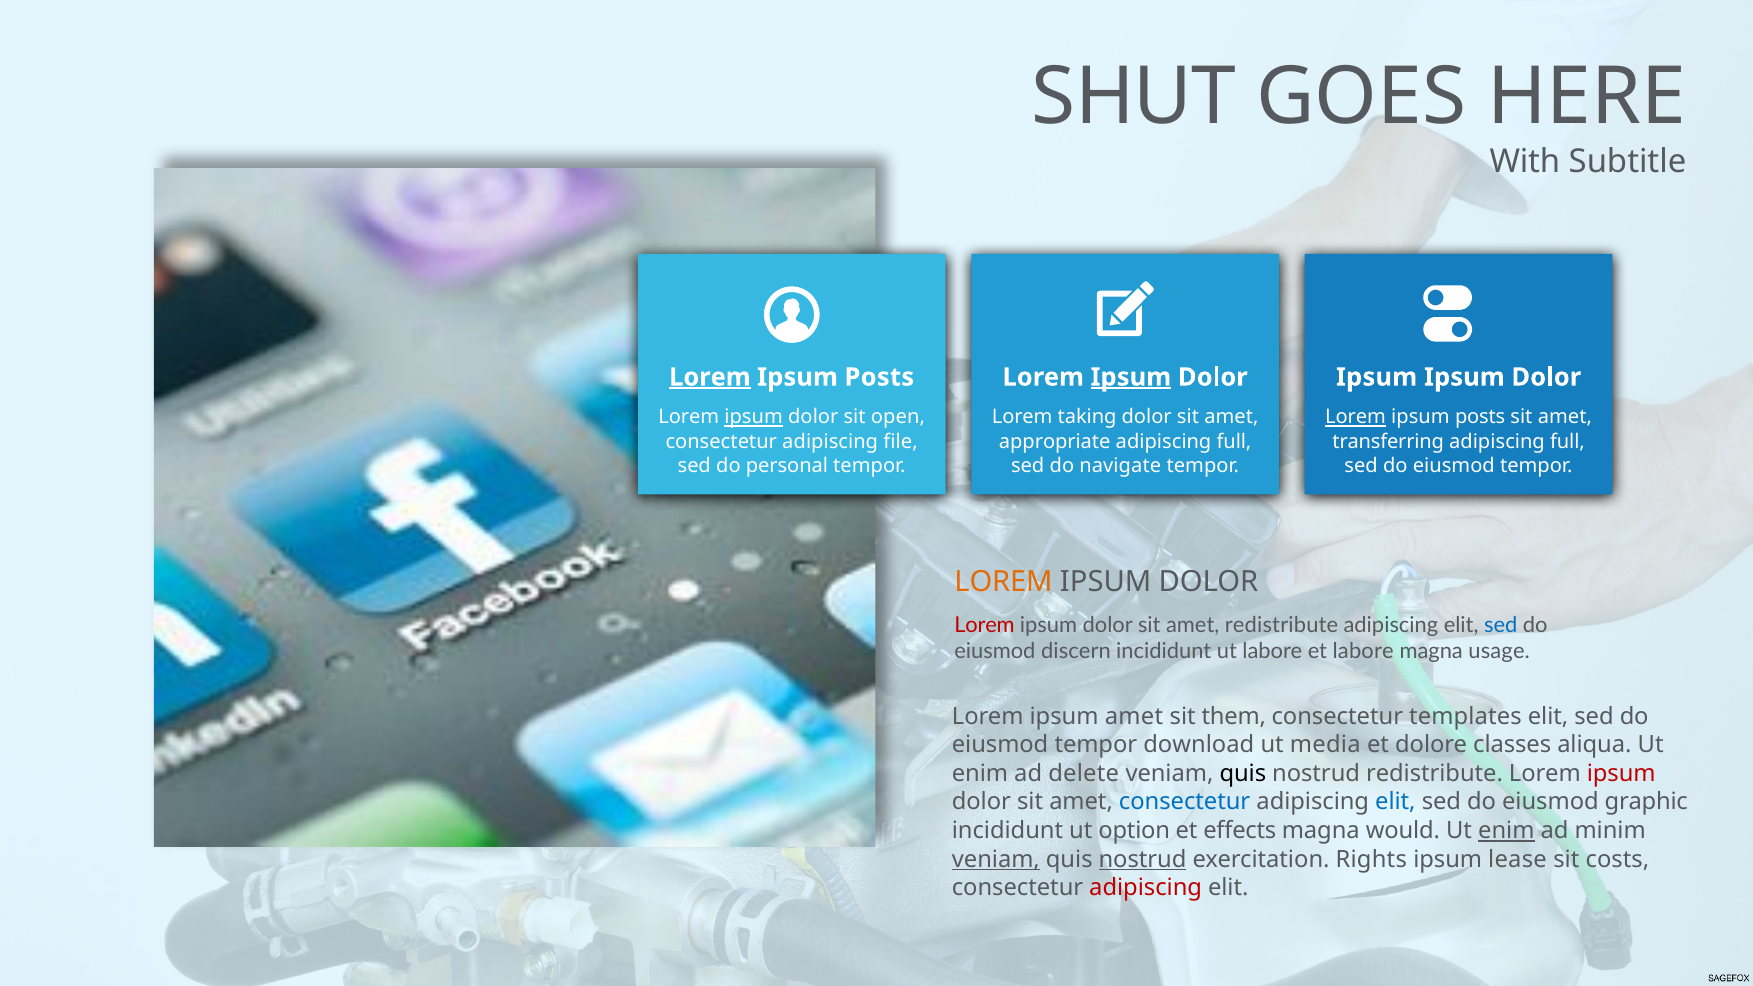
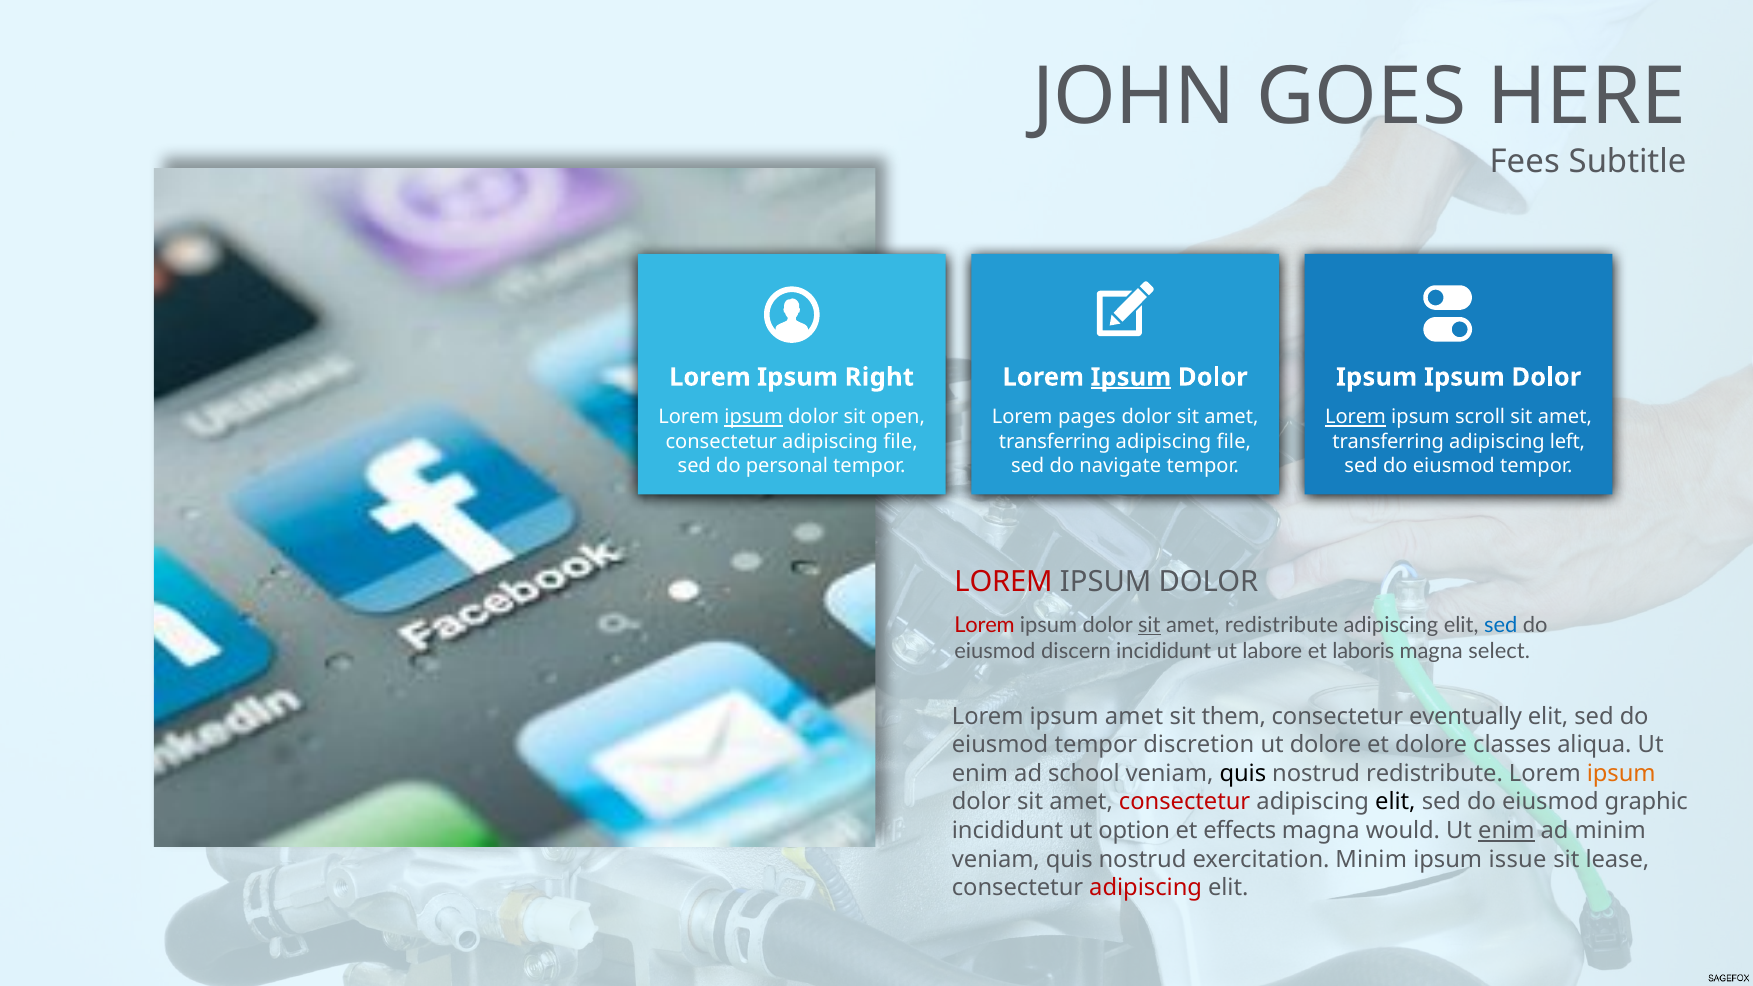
SHUT: SHUT -> JOHN (1134, 97)
With: With -> Fees (1525, 162)
Lorem underline: present -> none (710, 377)
Posts: Posts -> Right (879, 377)
taking: taking -> pages (1087, 417)
posts: posts -> scroll (1480, 417)
appropriate: appropriate -> transferring (1055, 441)
full: full -> file (1234, 441)
full: full -> left (1567, 441)
LOREM colour: orange -> red (1004, 582)
sit underline: none -> present (1149, 625)
et labore: labore -> laboris (1363, 651)
usage: usage -> select (1499, 651)
templates: templates -> eventually (1466, 717)
download: download -> discretion (1199, 745)
ut media: media -> dolore (1326, 745)
delete: delete -> school (1084, 774)
ipsum colour: red -> orange (1621, 774)
consectetur colour: blue -> red (1185, 802)
elit colour: blue -> black (1395, 802)
veniam underline: present -> none (996, 859)
nostrud underline: present -> none (1143, 859)
exercitation Rights: Rights -> Minim (1371, 859)
lease: lease -> issue (1518, 859)
costs: costs -> lease (1617, 859)
